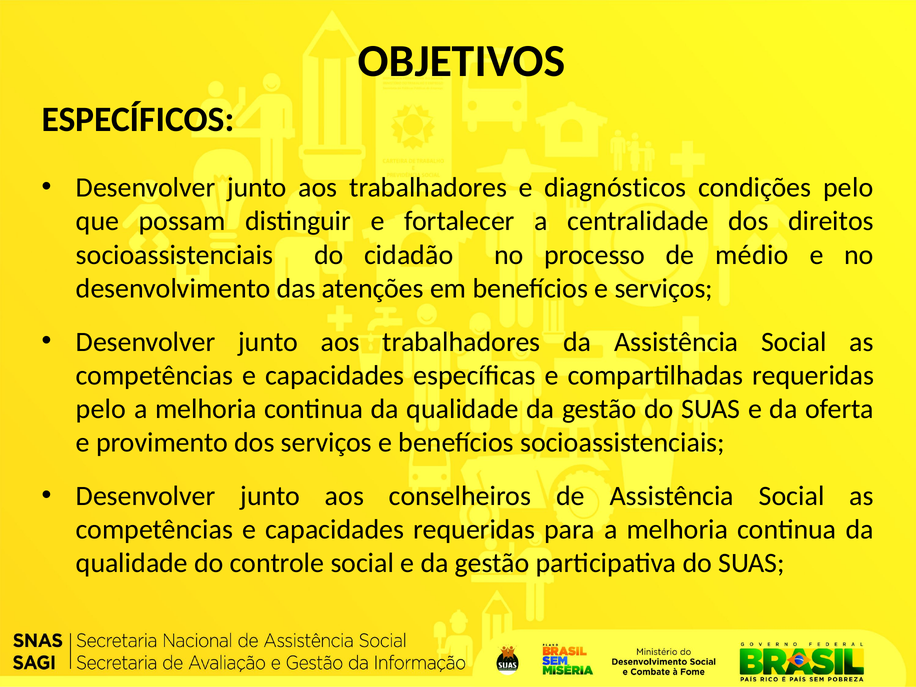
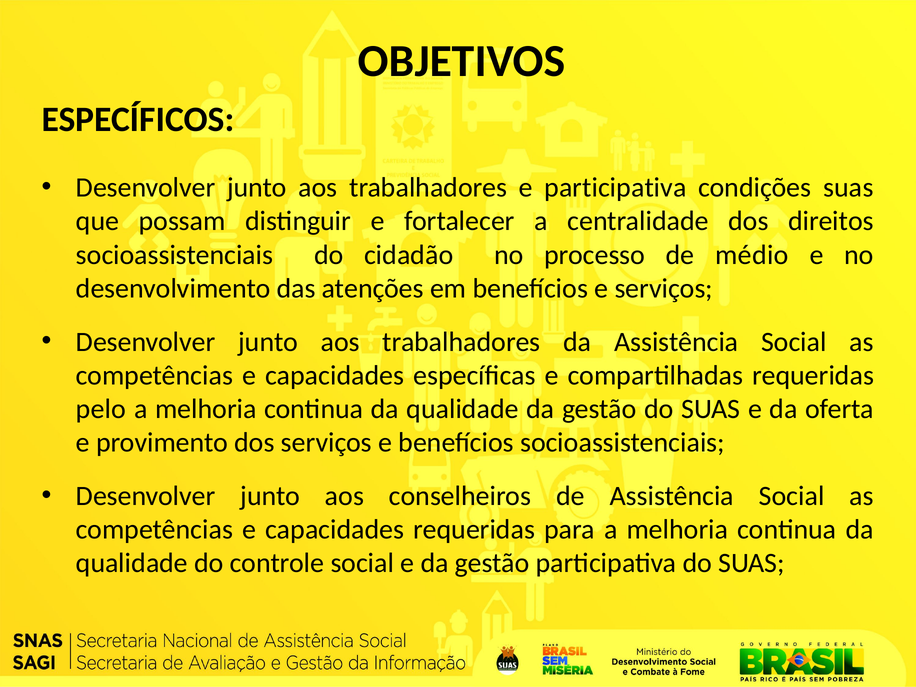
e diagnósticos: diagnósticos -> participativa (615, 188)
condições pelo: pelo -> suas (848, 188)
